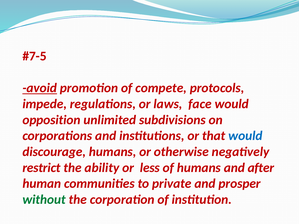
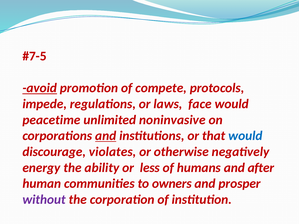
opposition: opposition -> peacetime (51, 120)
subdivisions: subdivisions -> noninvasive (172, 120)
and underline: none -> present (106, 136)
discourage humans: humans -> violates (113, 152)
restrict: restrict -> energy (41, 168)
private: private -> owners (172, 184)
without colour: green -> purple (44, 200)
